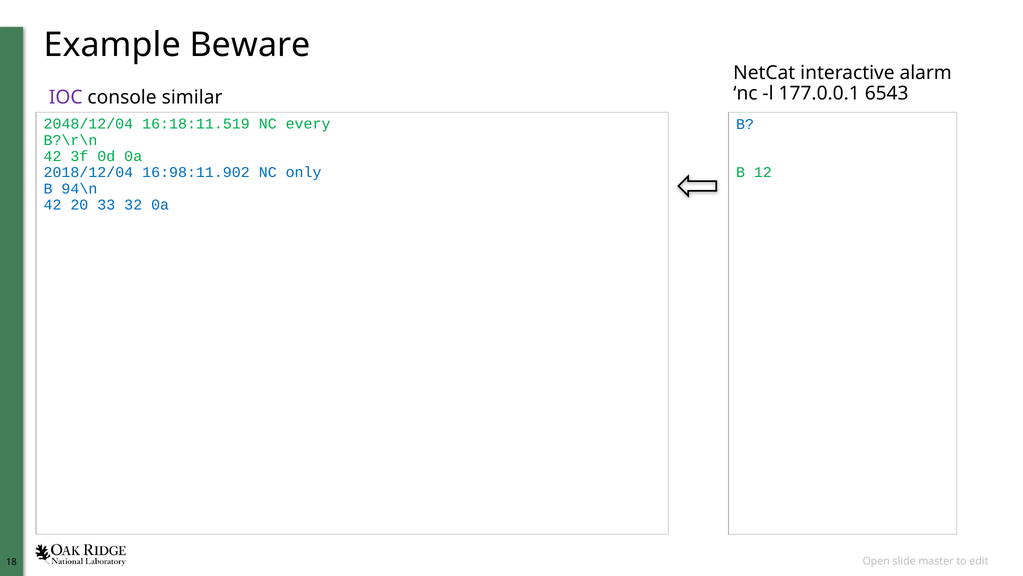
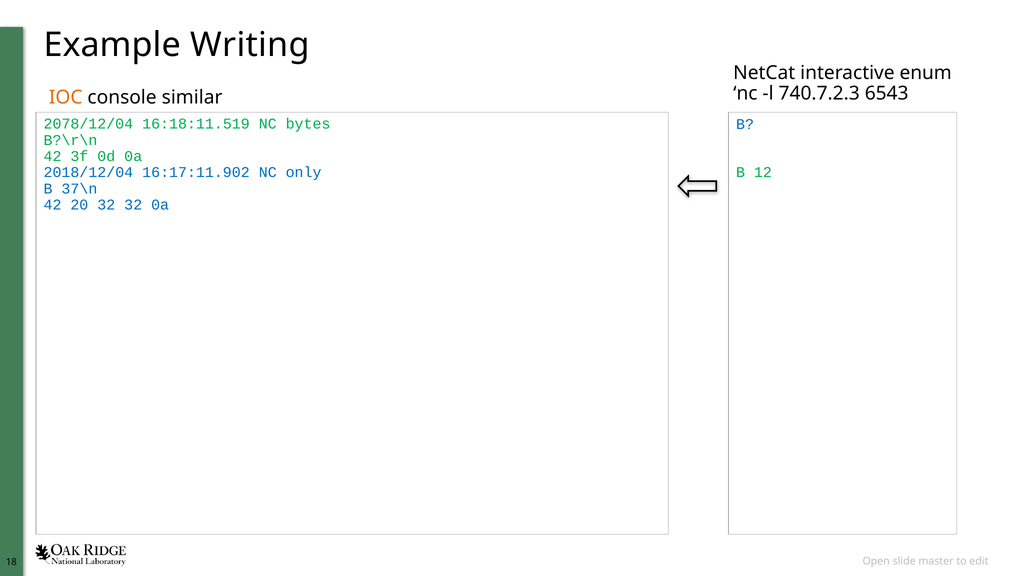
Beware: Beware -> Writing (250, 45)
alarm: alarm -> enum (926, 73)
177.0.0.1: 177.0.0.1 -> 740.7.2.3 (819, 93)
IOC colour: purple -> orange (66, 98)
2048/12/04: 2048/12/04 -> 2078/12/04 (88, 124)
every: every -> bytes (308, 124)
16:98:11.902: 16:98:11.902 -> 16:17:11.902 (196, 172)
94\n: 94\n -> 37\n (79, 188)
20 33: 33 -> 32 (106, 205)
